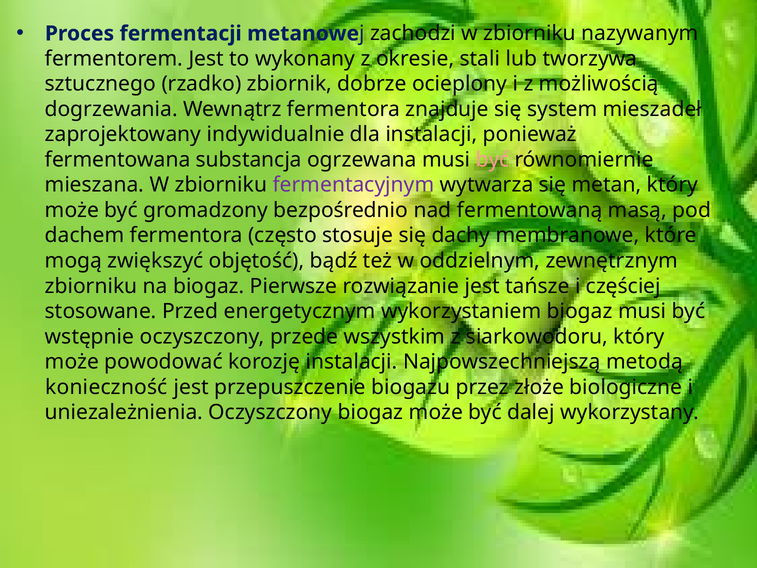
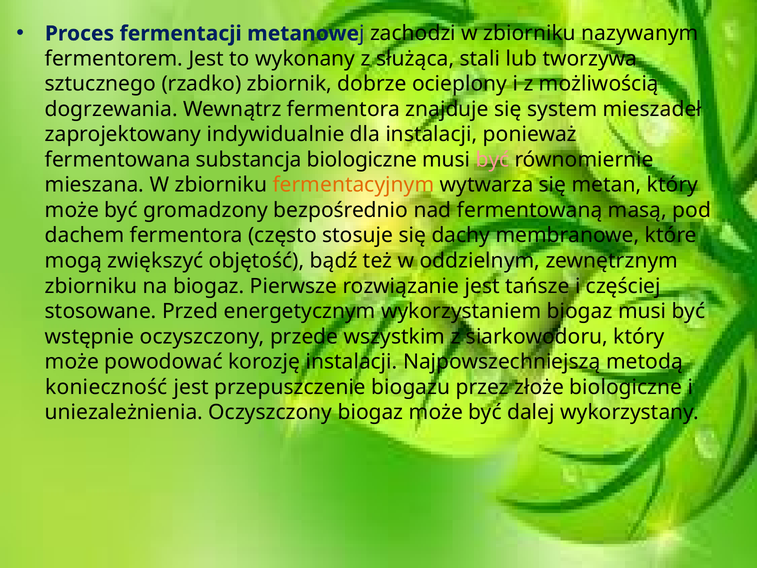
okresie: okresie -> służąca (415, 59)
substancja ogrzewana: ogrzewana -> biologiczne (362, 160)
fermentacyjnym colour: purple -> orange (353, 185)
